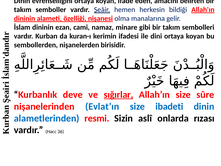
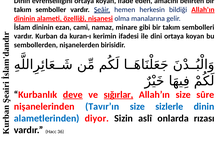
deve underline: none -> present (73, 95)
Evlat’ın: Evlat’ın -> Tavır’ın (102, 106)
ibadeti: ibadeti -> sizlerle (169, 106)
resmi: resmi -> diyor (97, 118)
